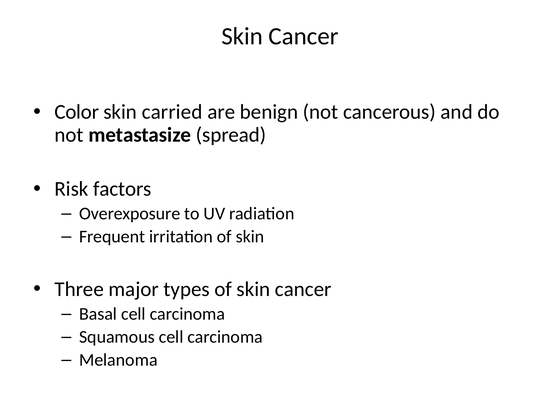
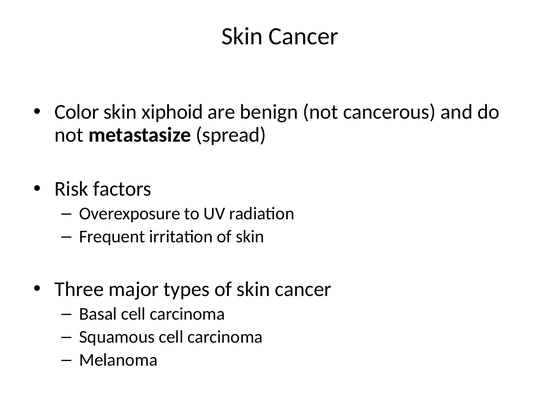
carried: carried -> xiphoid (172, 112)
